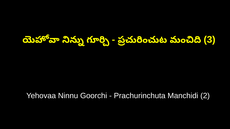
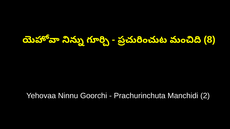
3: 3 -> 8 (210, 40)
